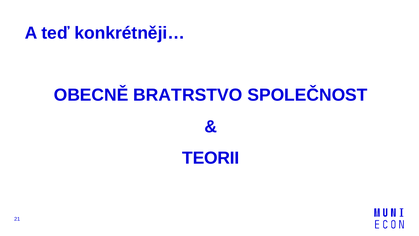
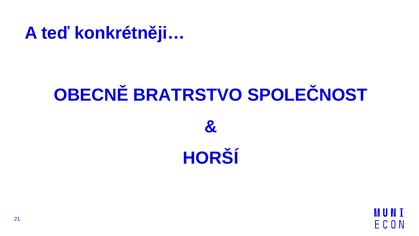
TEORII: TEORII -> HORŠÍ (211, 158)
